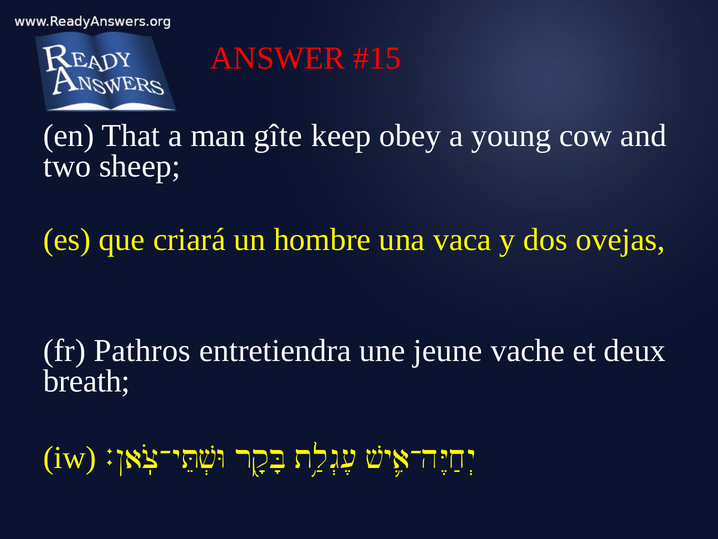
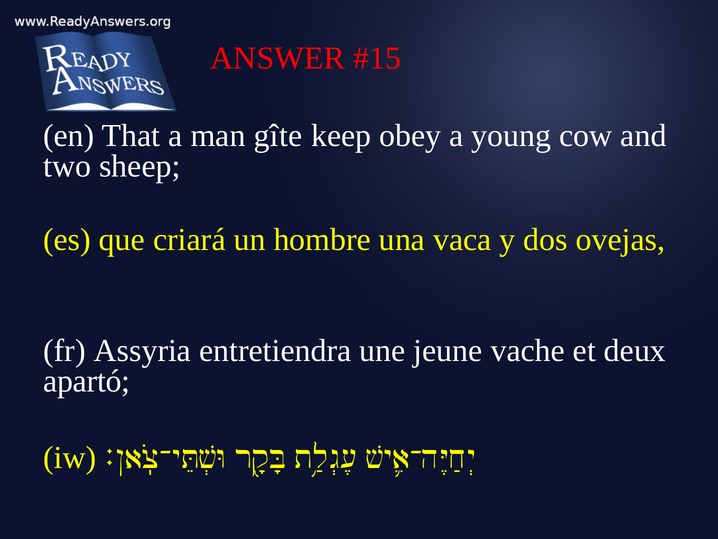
Pathros: Pathros -> Assyria (142, 350)
breath: breath -> apartó (87, 381)
